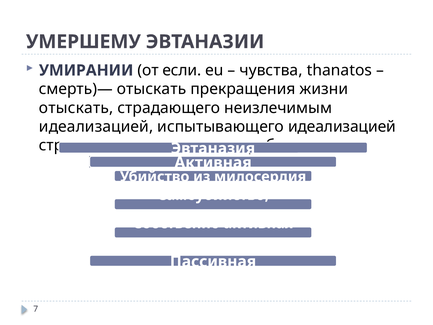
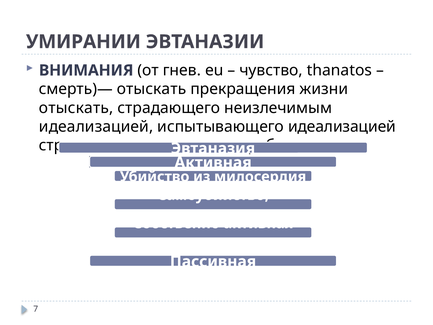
УМЕРШЕМУ: УМЕРШЕМУ -> УМИРАНИИ (83, 42)
УМИРАНИИ: УМИРАНИИ -> ВНИМАНИЯ (86, 70)
если: если -> гнев (182, 70)
чувства: чувства -> чувство (271, 70)
